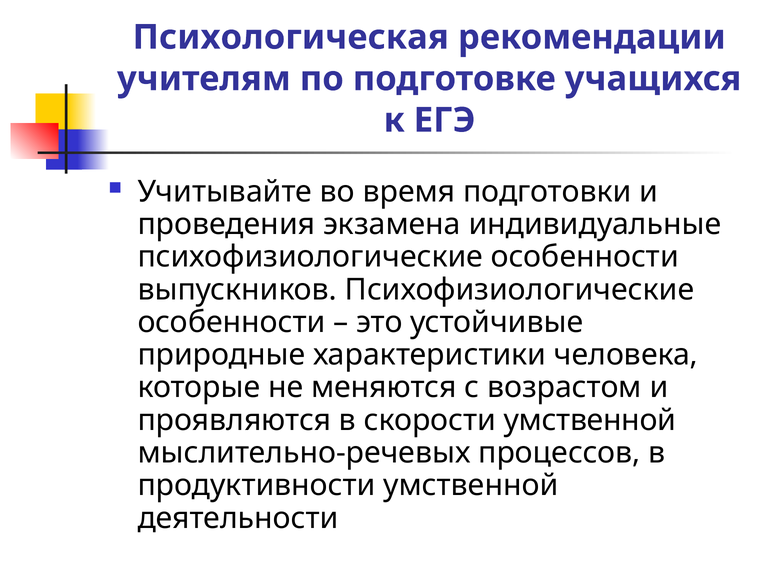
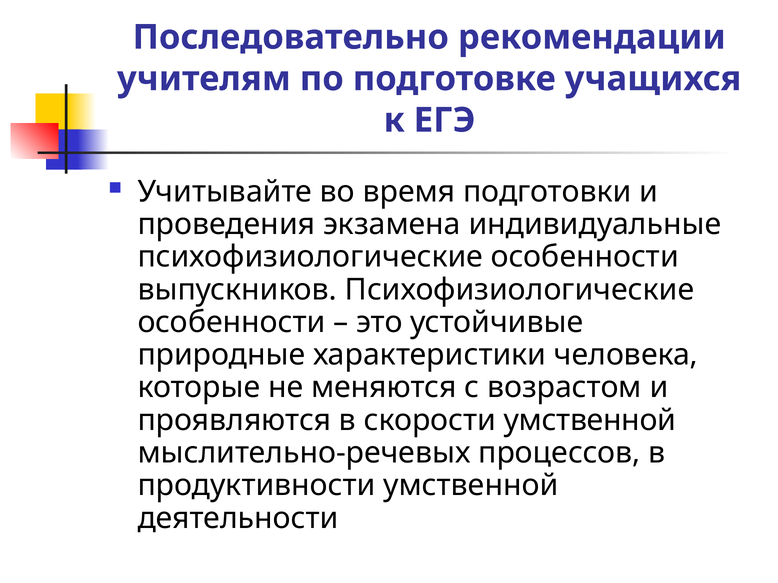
Психологическая: Психологическая -> Последовательно (291, 37)
